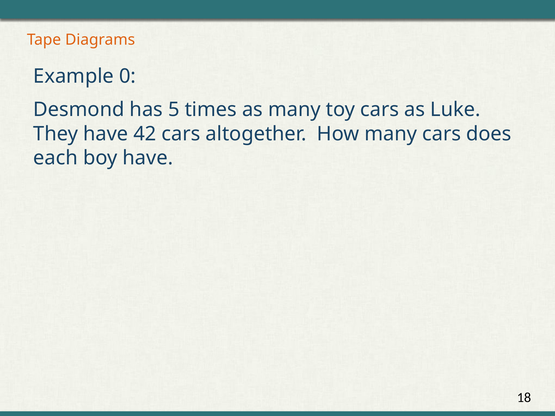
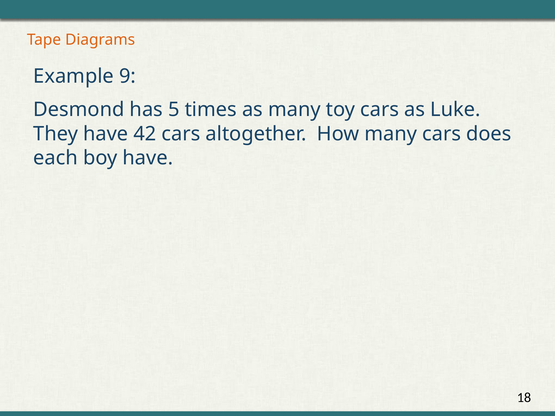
0: 0 -> 9 (127, 76)
